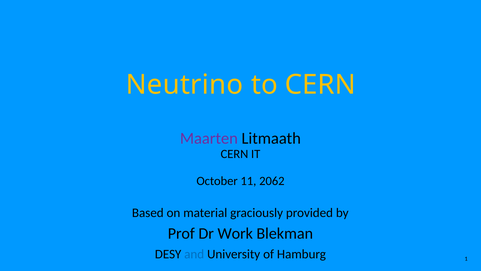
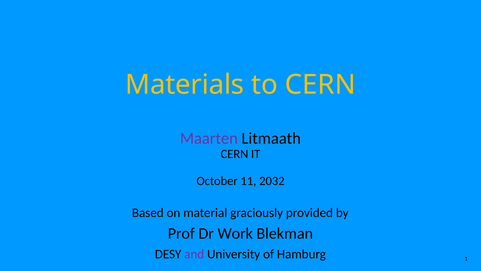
Neutrino: Neutrino -> Materials (185, 84)
2062: 2062 -> 2032 (272, 181)
and colour: blue -> purple (194, 254)
